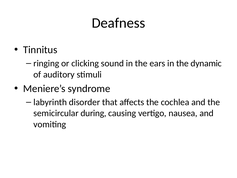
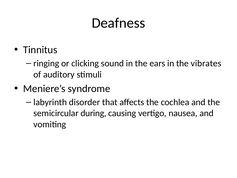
dynamic: dynamic -> vibrates (206, 63)
